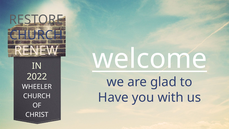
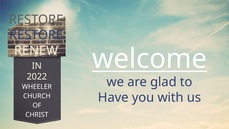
CHURCH: CHURCH -> RESTORE (36, 35)
